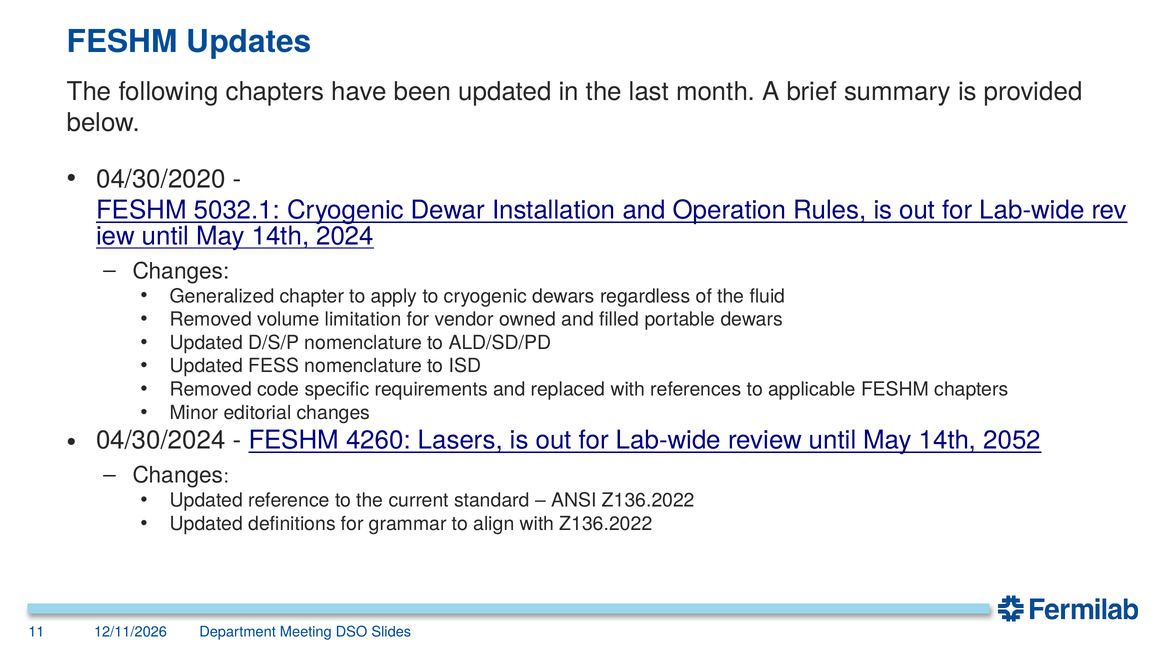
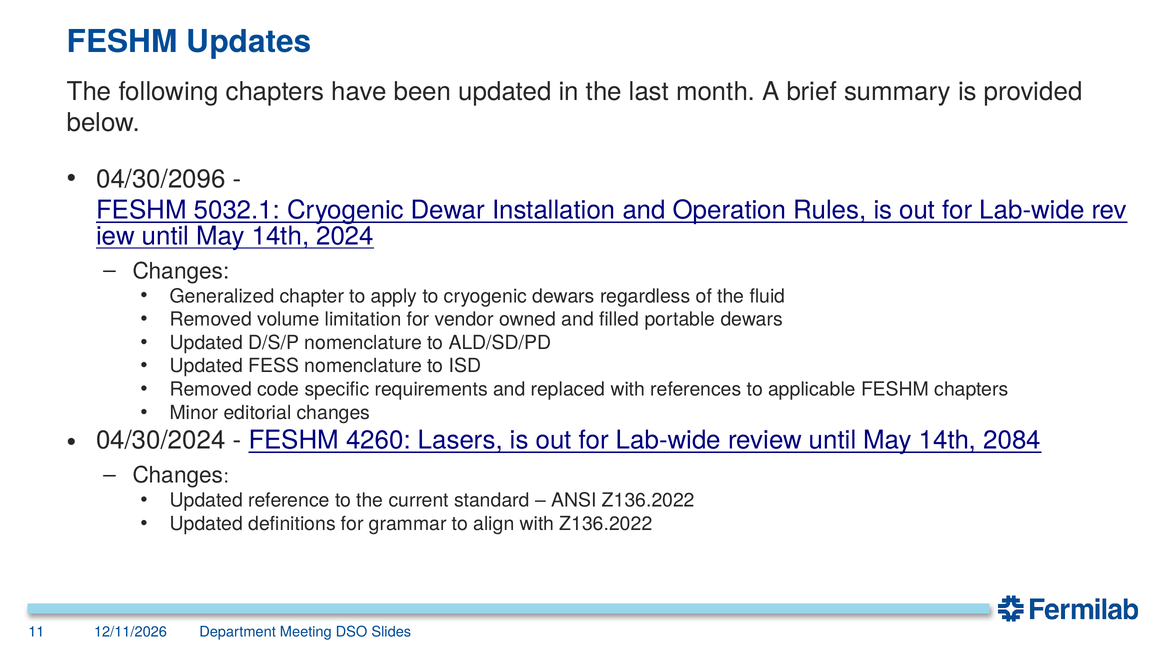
04/30/2020: 04/30/2020 -> 04/30/2096 (161, 179)
2052: 2052 -> 2084 (1012, 441)
